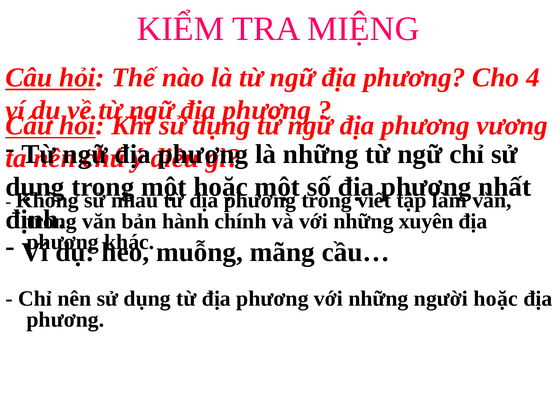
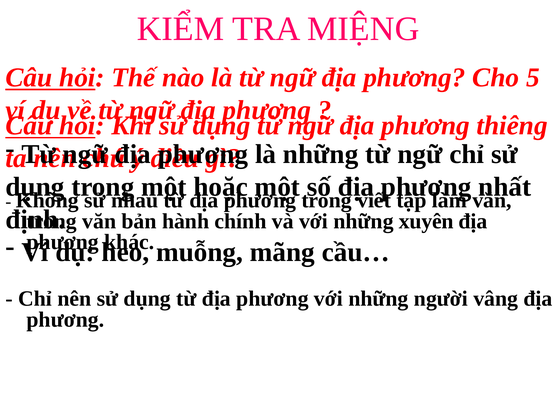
4: 4 -> 5 (533, 77)
vương: vương -> thiêng (512, 126)
người hoặc: hoặc -> vâng (496, 299)
